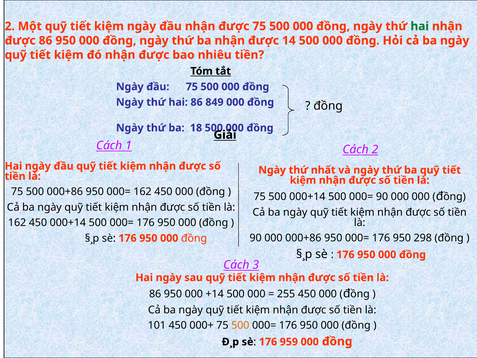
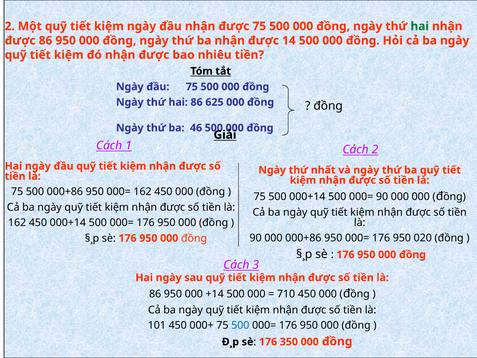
849: 849 -> 625 (214, 102)
18: 18 -> 46 (196, 128)
298: 298 -> 020 (423, 238)
255: 255 -> 710 (286, 294)
500 colour: orange -> blue (240, 325)
959: 959 -> 350 (289, 342)
